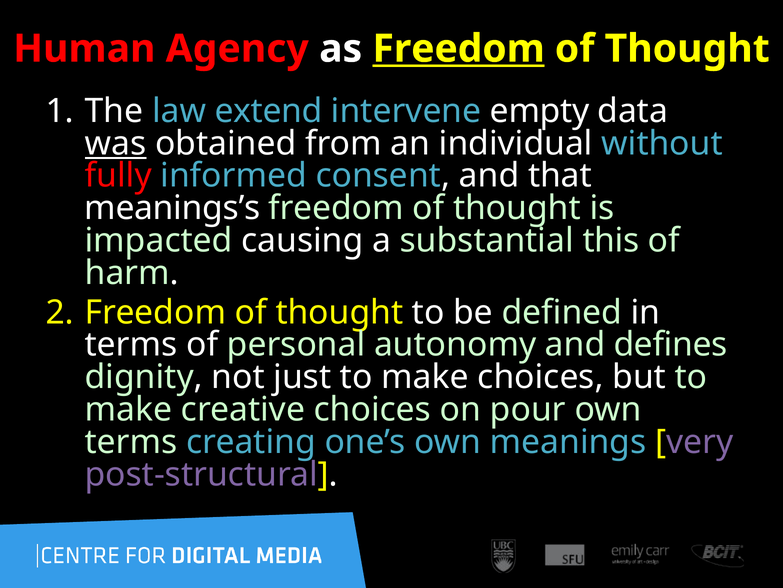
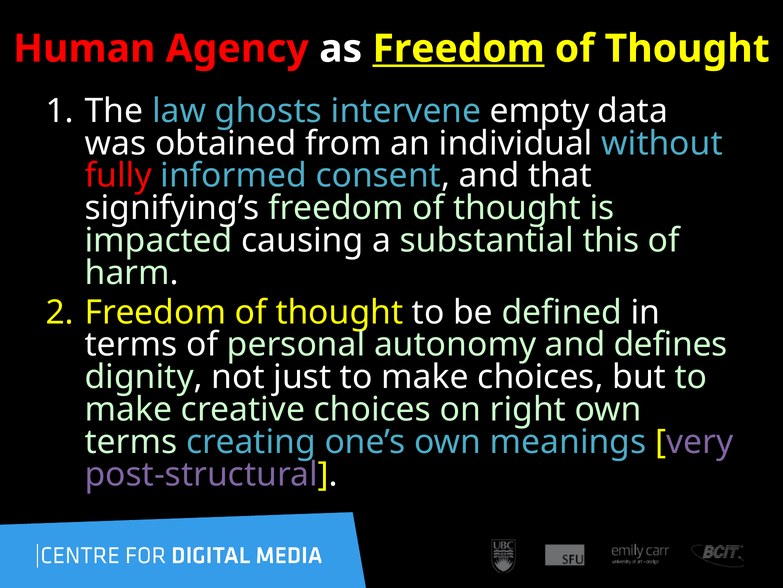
extend: extend -> ghosts (268, 111)
was underline: present -> none (116, 143)
meanings’s: meanings’s -> signifying’s (172, 208)
pour: pour -> right (528, 409)
